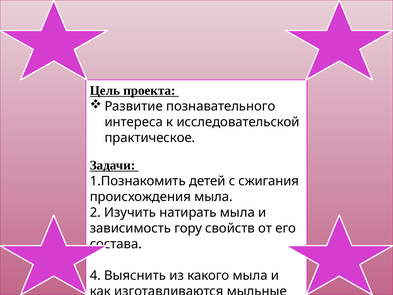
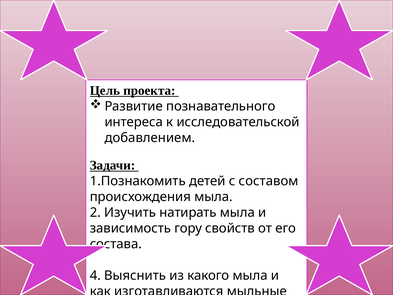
практическое: практическое -> добавлением (150, 138)
сжигания: сжигания -> составом (269, 181)
